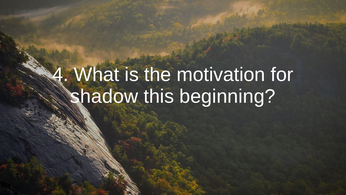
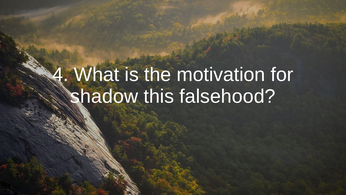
beginning: beginning -> falsehood (227, 96)
